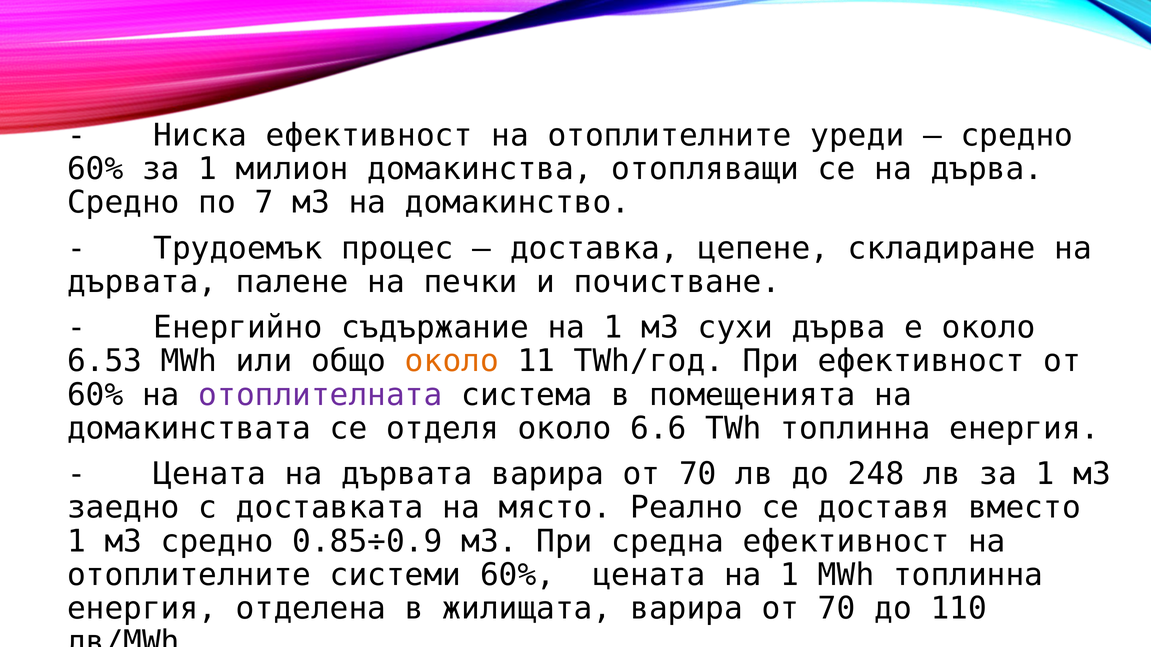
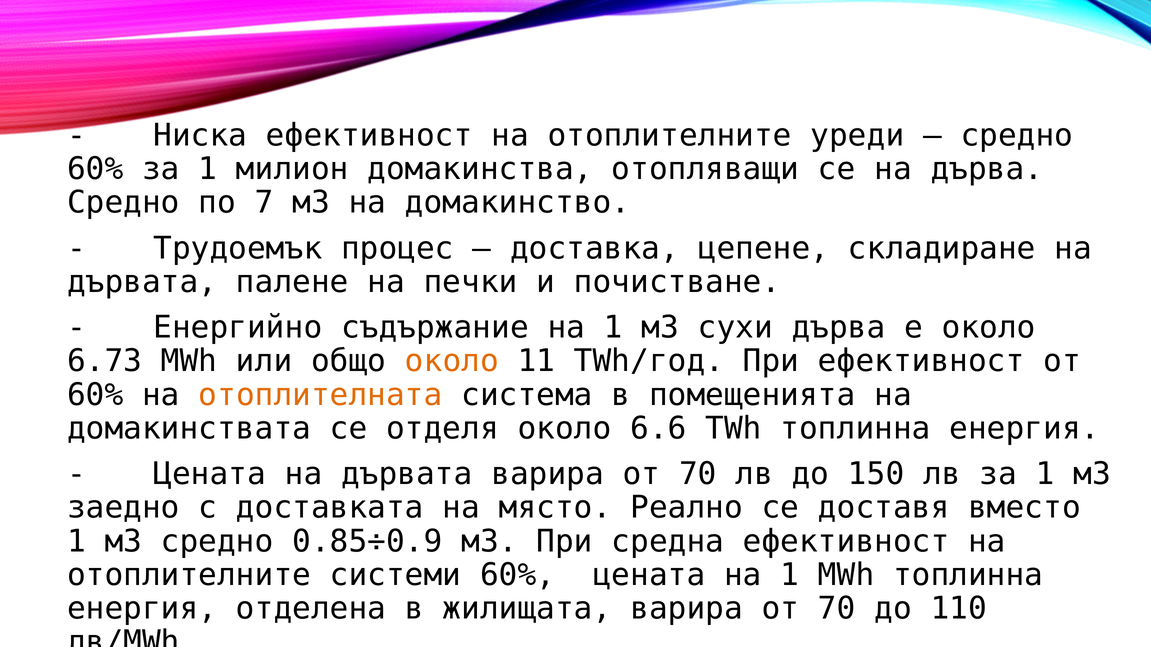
6.53: 6.53 -> 6.73 (105, 361)
отоплителната colour: purple -> orange (320, 395)
248: 248 -> 150 (876, 474)
